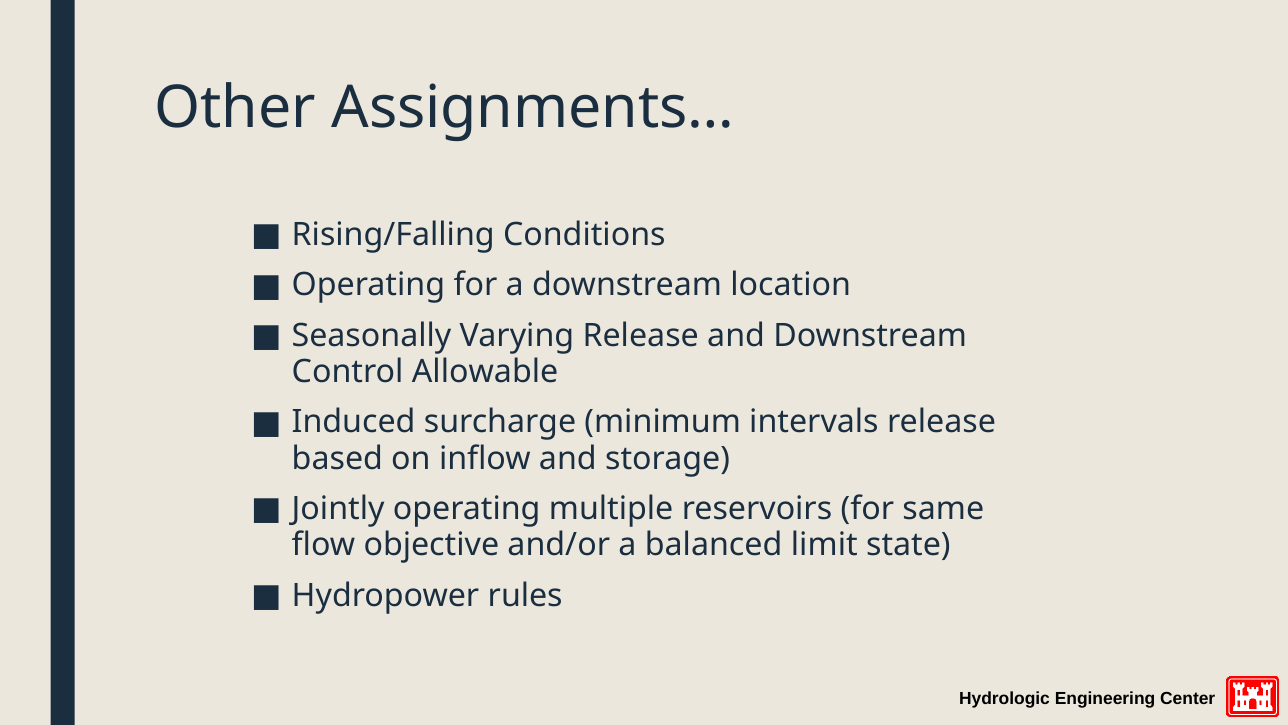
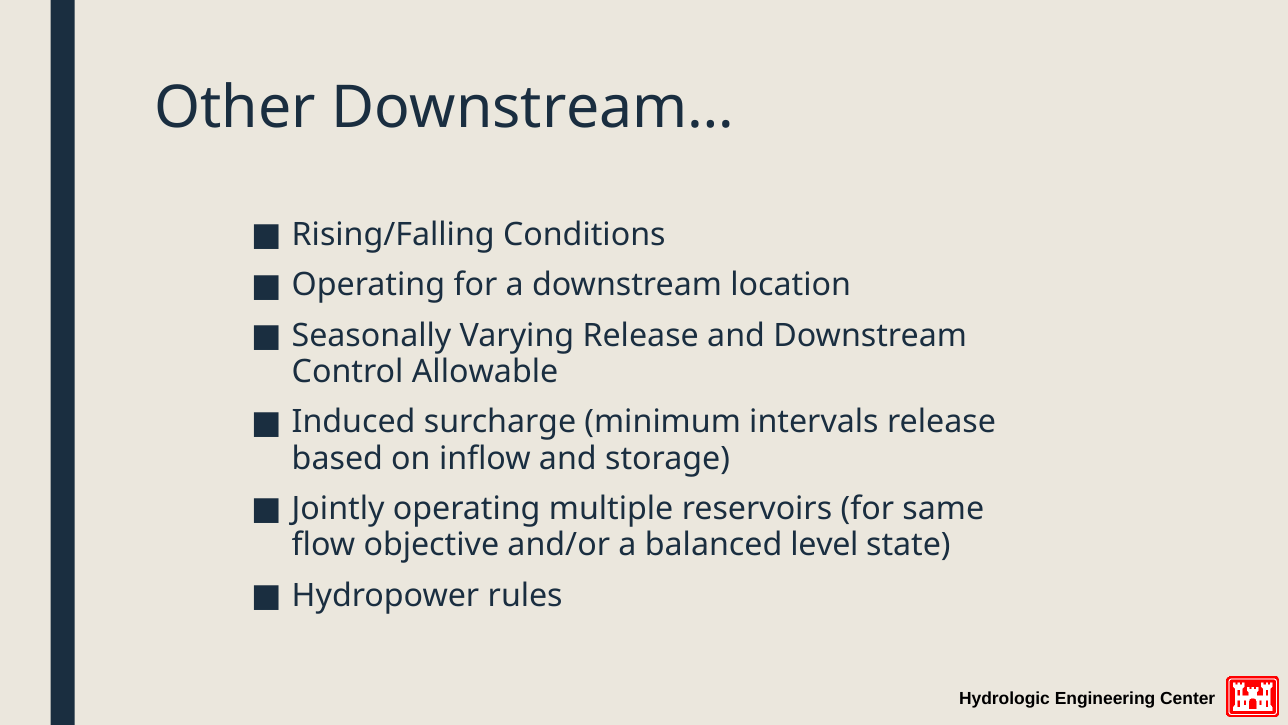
Assignments…: Assignments… -> Downstream… (533, 108)
limit: limit -> level (825, 545)
